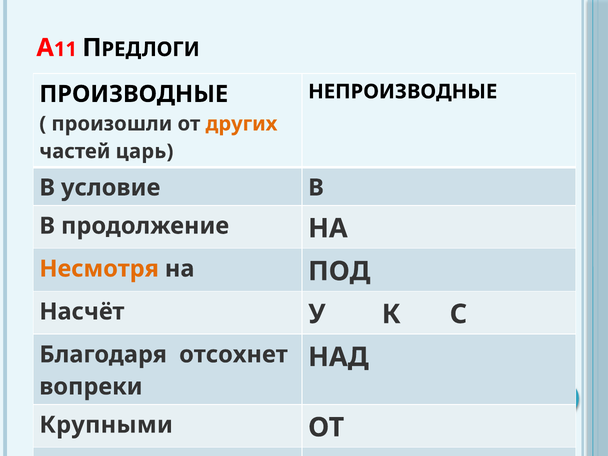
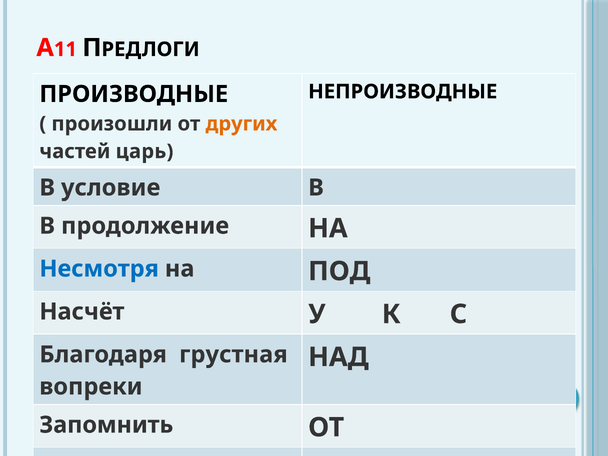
Несмотря colour: orange -> blue (99, 269)
отсохнет: отсохнет -> грустная (233, 355)
Крупными: Крупными -> Запомнить (106, 425)
